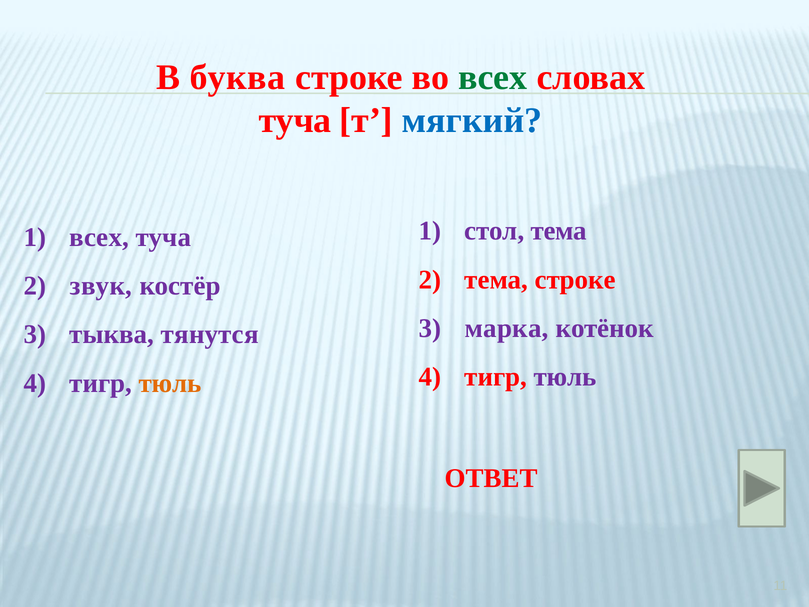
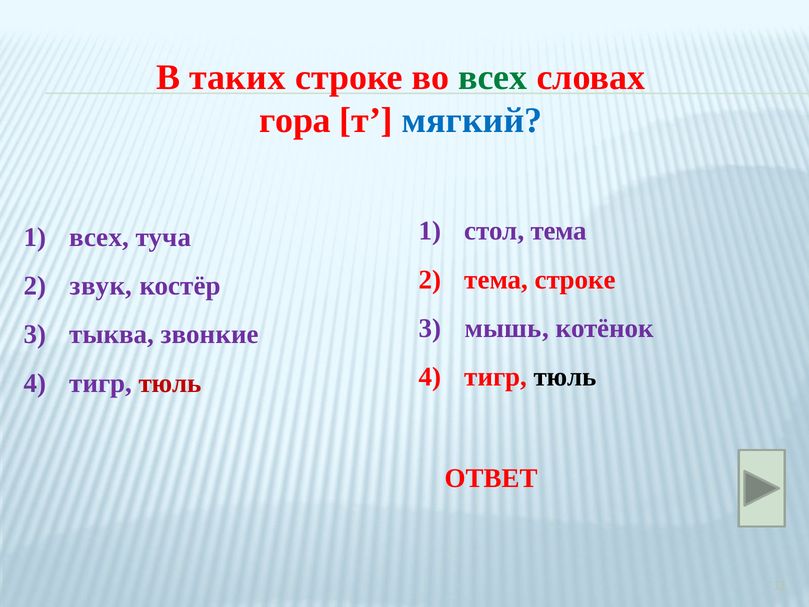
буква: буква -> таких (237, 77)
туча: туча -> гора (295, 120)
марка: марка -> мышь (507, 328)
тянутся: тянутся -> звонкие (210, 334)
тюль colour: purple -> black (565, 377)
тюль colour: orange -> red (170, 383)
